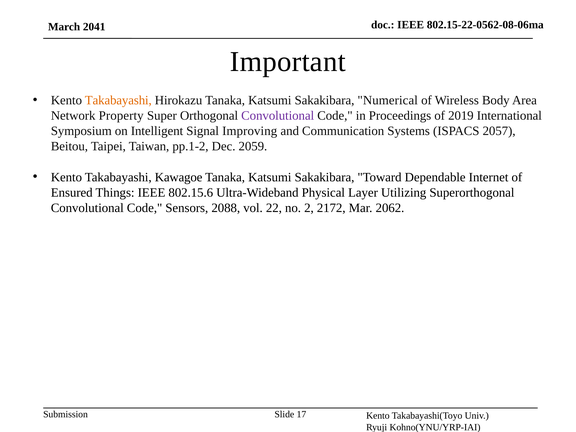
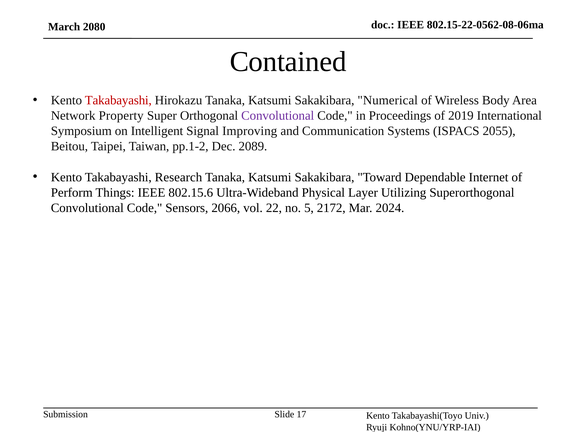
2041: 2041 -> 2080 (94, 27)
Important: Important -> Contained (288, 62)
Takabayashi colour: orange -> red (118, 100)
2057: 2057 -> 2055 (499, 131)
2059: 2059 -> 2089 (253, 146)
Kawagoe: Kawagoe -> Research (179, 177)
Ensured: Ensured -> Perform (72, 192)
2088: 2088 -> 2066 (226, 208)
2: 2 -> 5 (309, 208)
2062: 2062 -> 2024 (390, 208)
